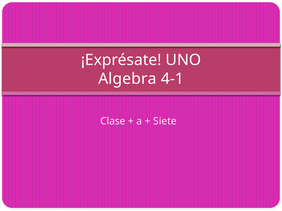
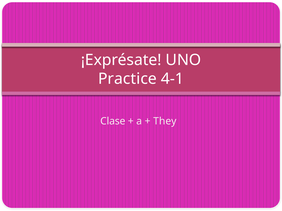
Algebra: Algebra -> Practice (127, 79)
Siete: Siete -> They (165, 121)
